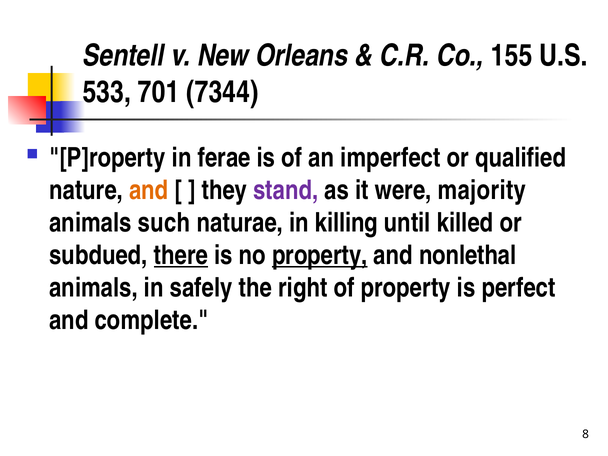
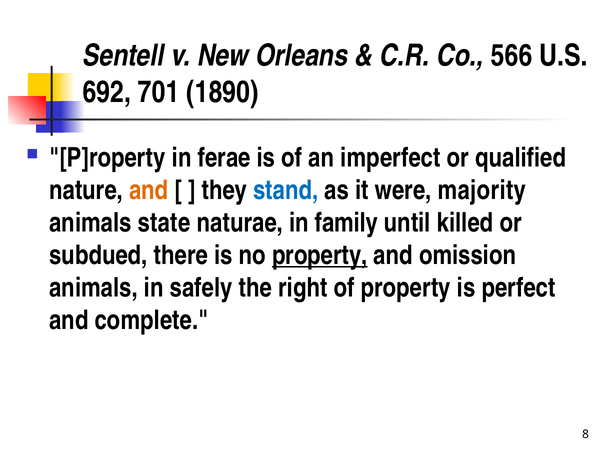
155: 155 -> 566 (512, 56)
533: 533 -> 692 (107, 92)
7344: 7344 -> 1890 (222, 92)
stand colour: purple -> blue (286, 190)
such: such -> state (164, 223)
killing: killing -> family (347, 223)
there underline: present -> none (181, 255)
nonlethal: nonlethal -> omission (468, 255)
